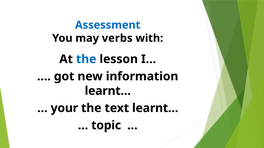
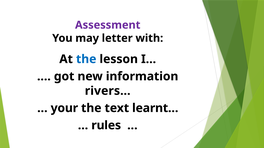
Assessment colour: blue -> purple (108, 25)
verbs: verbs -> letter (117, 38)
learnt…: learnt… -> rivers… (108, 91)
topic: topic -> rules (106, 126)
